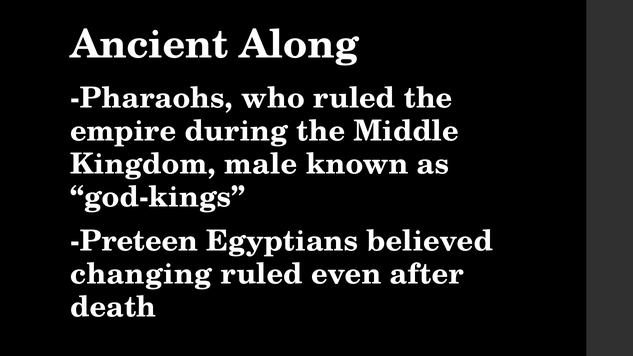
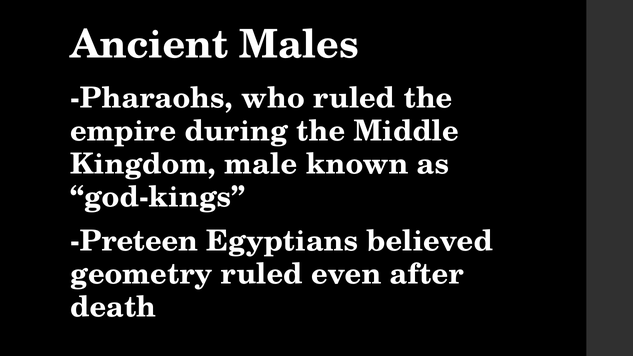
Along: Along -> Males (299, 45)
changing: changing -> geometry (141, 274)
